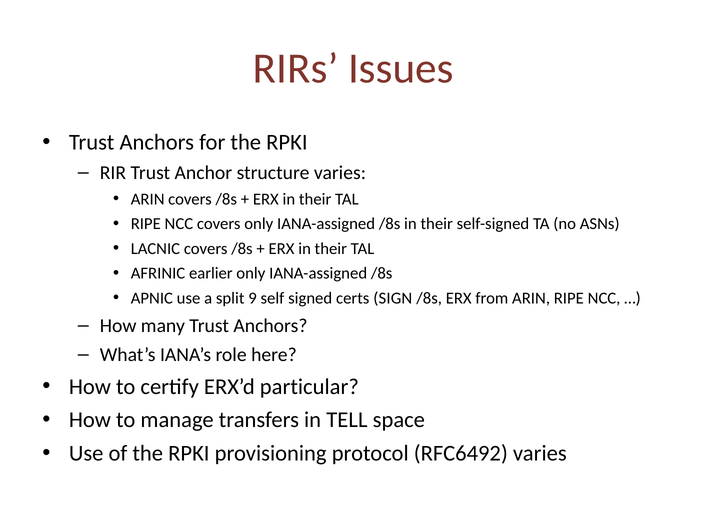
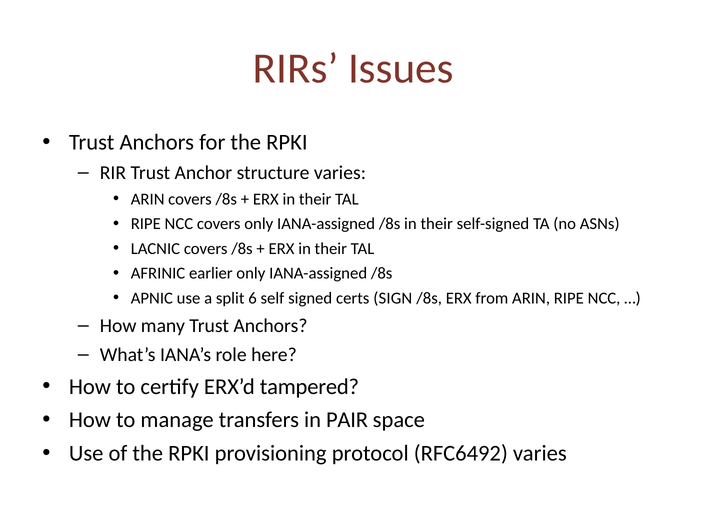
9: 9 -> 6 (252, 298)
particular: particular -> tampered (309, 387)
TELL: TELL -> PAIR (347, 420)
